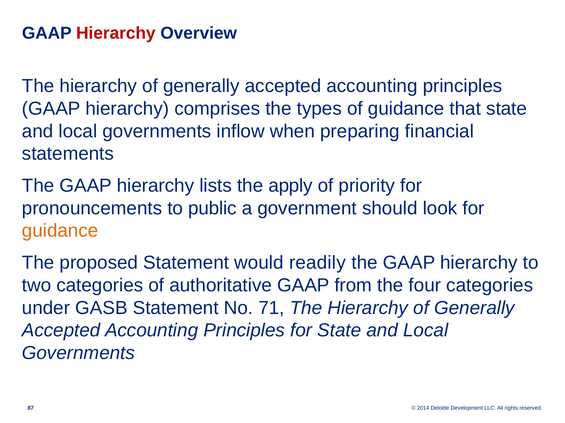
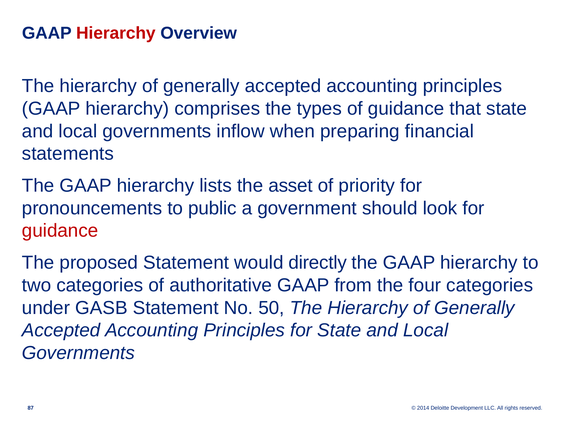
apply: apply -> asset (291, 186)
guidance colour: orange -> red (60, 231)
readily: readily -> directly (318, 263)
71: 71 -> 50 (271, 308)
